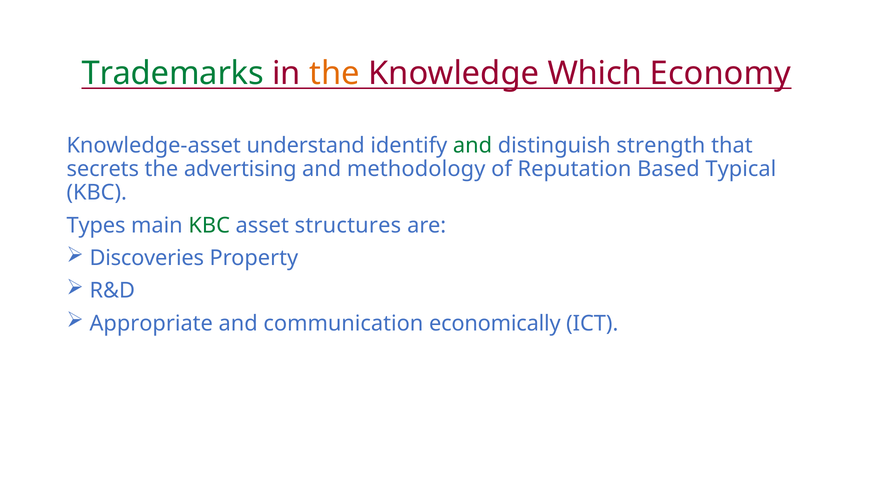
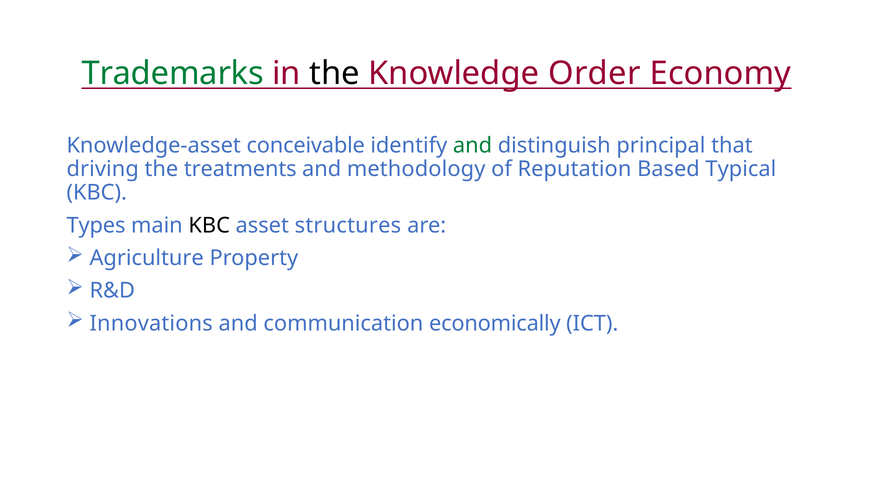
the colour: orange -> black (334, 73)
Which: Which -> Order (594, 73)
understand: understand -> conceivable (306, 146)
strength: strength -> principal (661, 146)
secrets: secrets -> driving (103, 169)
advertising: advertising -> treatments (240, 169)
KBC colour: green -> black (209, 225)
Discoveries: Discoveries -> Agriculture (147, 258)
Appropriate: Appropriate -> Innovations (151, 323)
